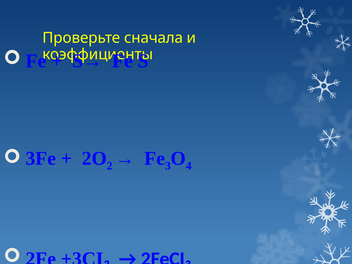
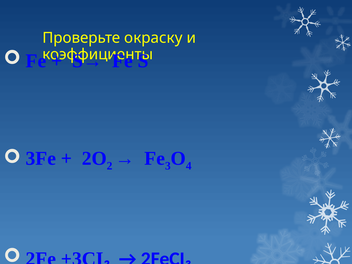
сначала: сначала -> окраску (153, 38)
